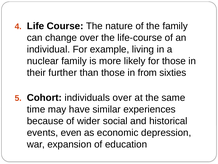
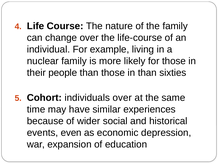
further: further -> people (63, 72)
in from: from -> than (147, 72)
